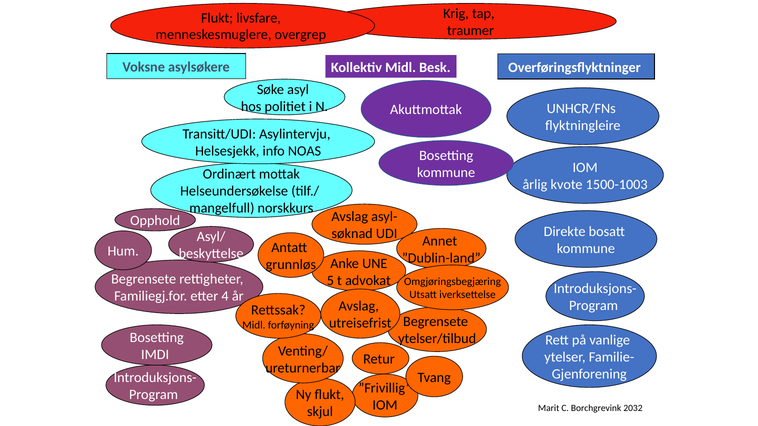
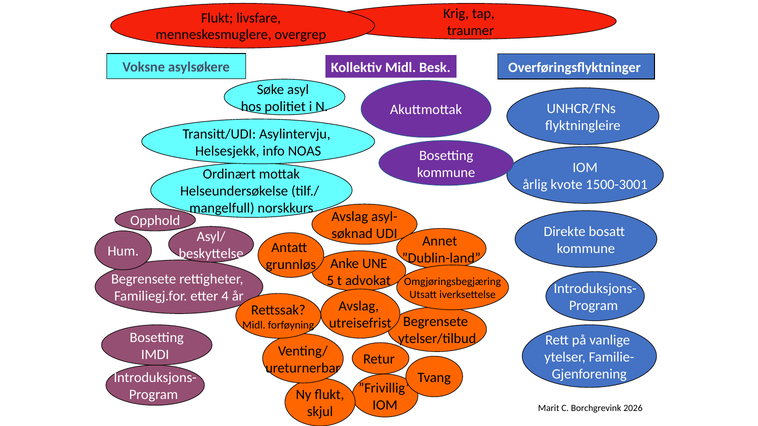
1500-1003: 1500-1003 -> 1500-3001 (617, 185)
2032: 2032 -> 2026 (633, 409)
